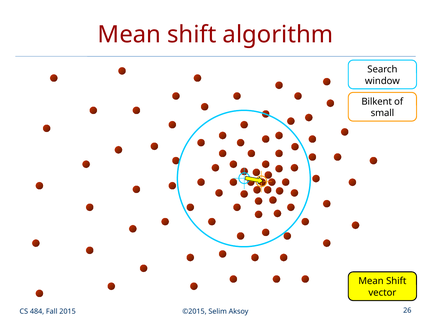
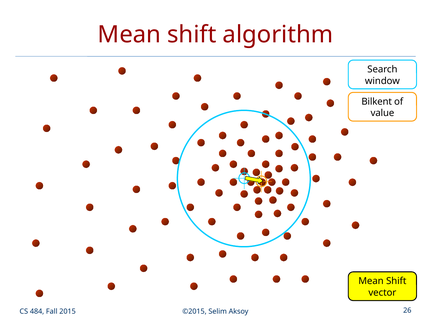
small: small -> value (382, 113)
